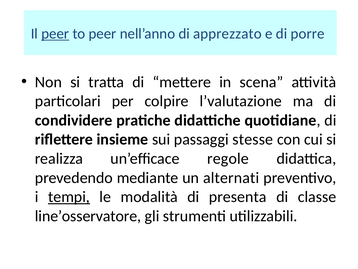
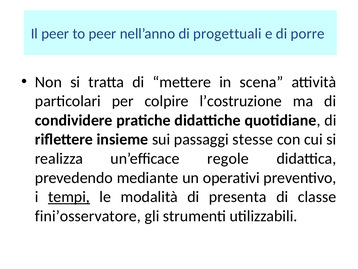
peer underline: present -> none (55, 34)
apprezzato: apprezzato -> progettuali (227, 34)
l’valutazione: l’valutazione -> l’costruzione (241, 101)
alternati: alternati -> operativi (231, 177)
line’osservatore: line’osservatore -> fini’osservatore (88, 216)
